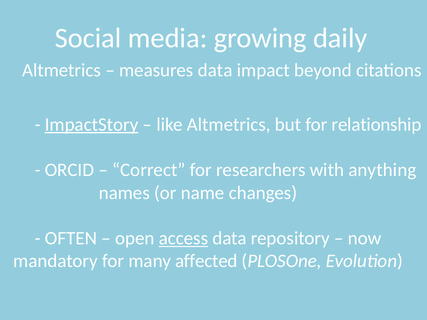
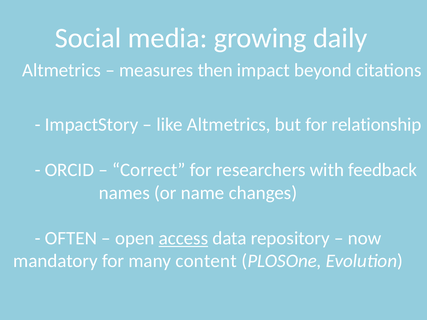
measures data: data -> then (215, 70)
ImpactStory underline: present -> none (92, 125)
anything: anything -> feedback (383, 170)
affected: affected -> content (206, 261)
